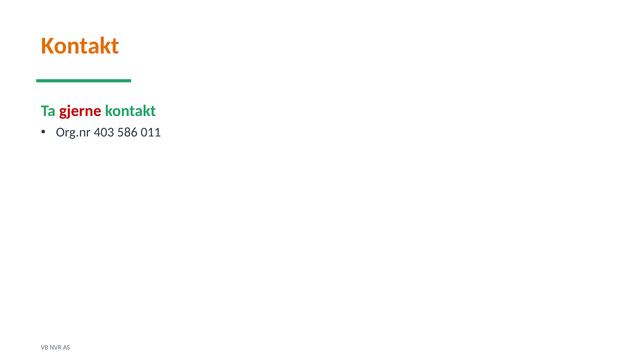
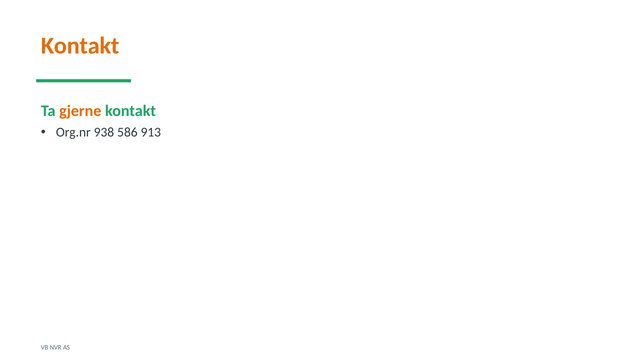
gjerne colour: red -> orange (80, 111)
403: 403 -> 938 (104, 132)
011: 011 -> 913 (151, 132)
